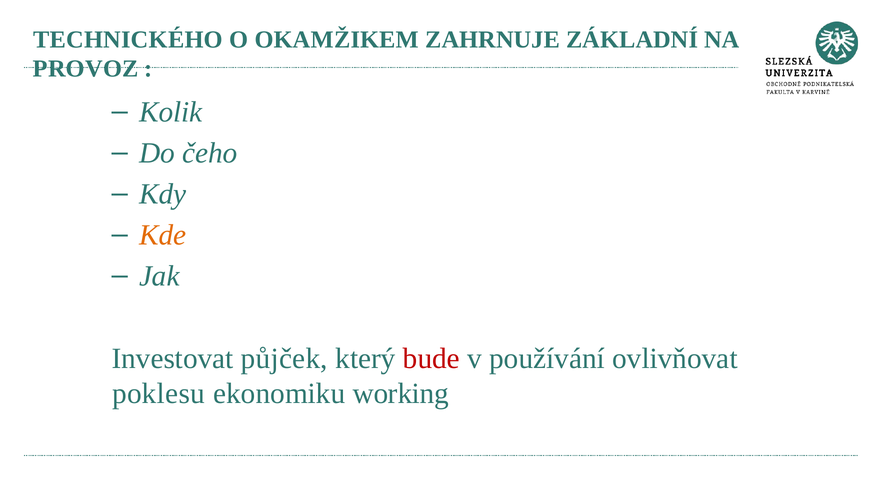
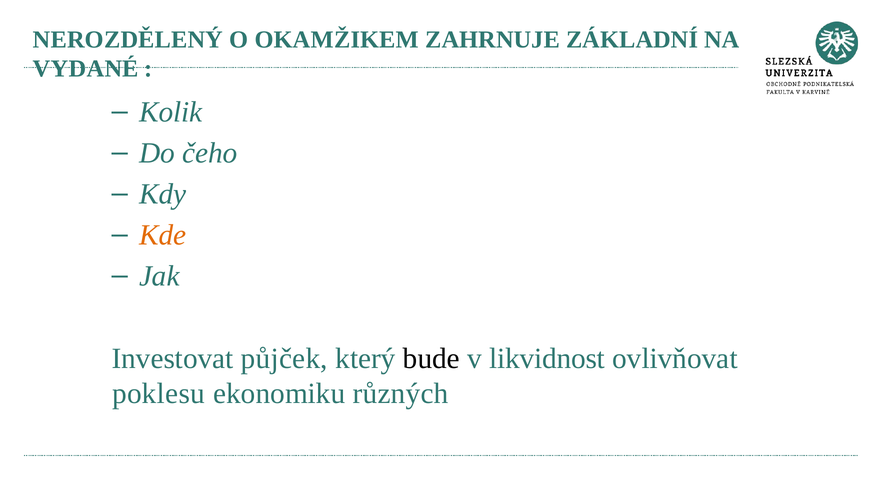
TECHNICKÉHO: TECHNICKÉHO -> NEROZDĚLENÝ (128, 40)
PROVOZ: PROVOZ -> VYDANÉ (86, 69)
bude colour: red -> black (431, 358)
používání: používání -> likvidnost (547, 358)
working: working -> různých (401, 394)
